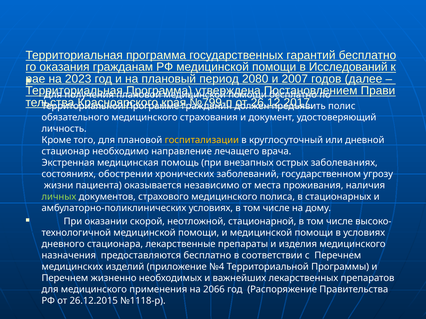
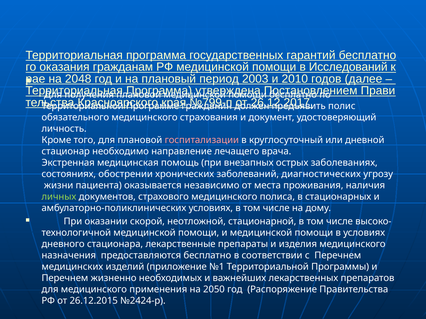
2023: 2023 -> 2048 (78, 79)
2080: 2080 -> 2003 (255, 79)
2007: 2007 -> 2010 (295, 79)
госпитализации colour: yellow -> pink (202, 140)
государственном: государственном -> диагностических (321, 174)
№4: №4 -> №1 (217, 267)
2066: 2066 -> 2050 (214, 290)
№1118-р: №1118-р -> №2424-р (143, 301)
